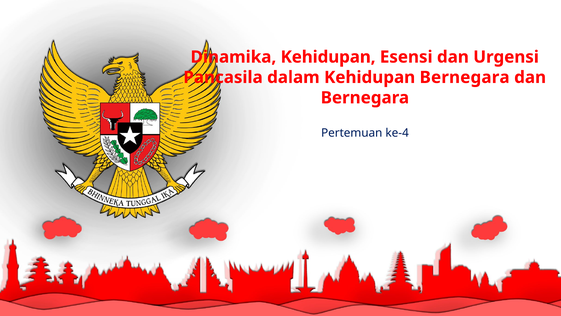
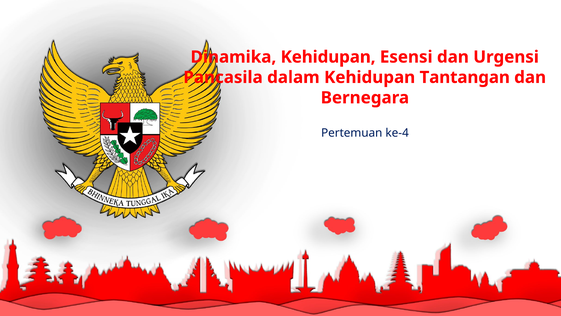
Kehidupan Bernegara: Bernegara -> Tantangan (465, 77)
